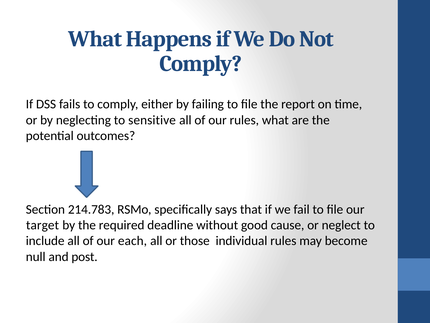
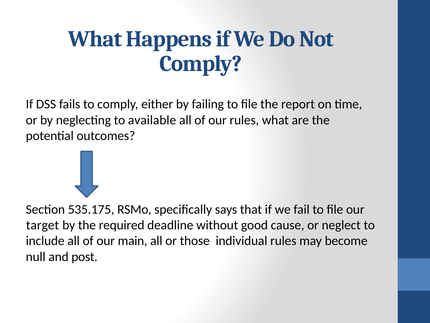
sensitive: sensitive -> available (152, 120)
214.783: 214.783 -> 535.175 (91, 209)
each: each -> main (133, 241)
